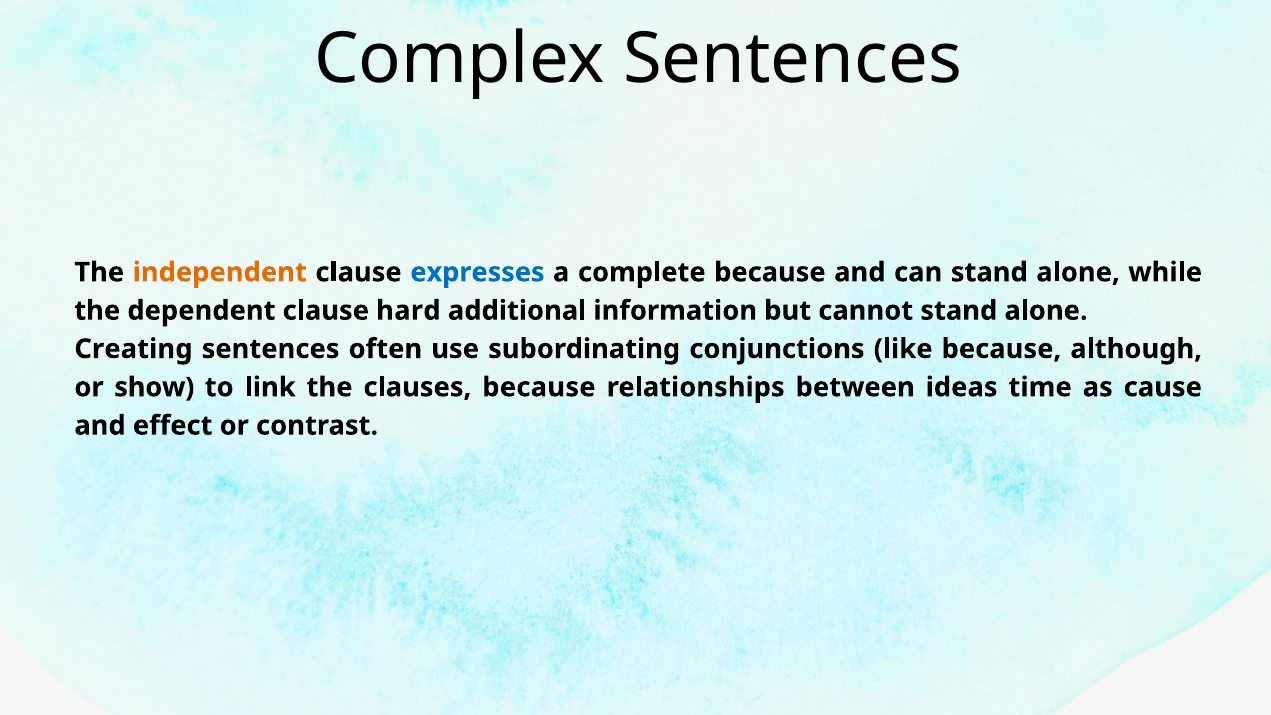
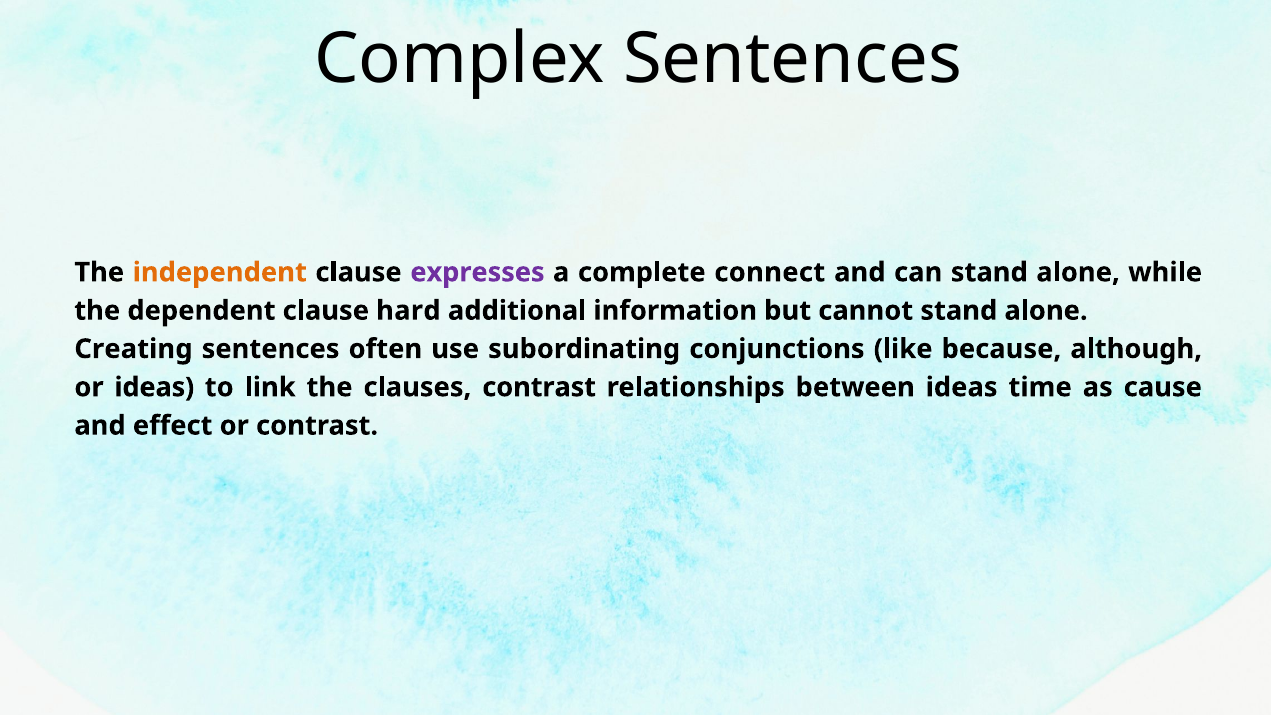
expresses colour: blue -> purple (477, 272)
complete because: because -> connect (770, 272)
or show: show -> ideas (154, 387)
clauses because: because -> contrast (539, 387)
